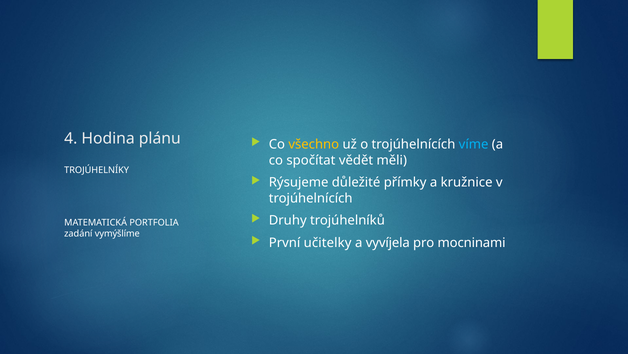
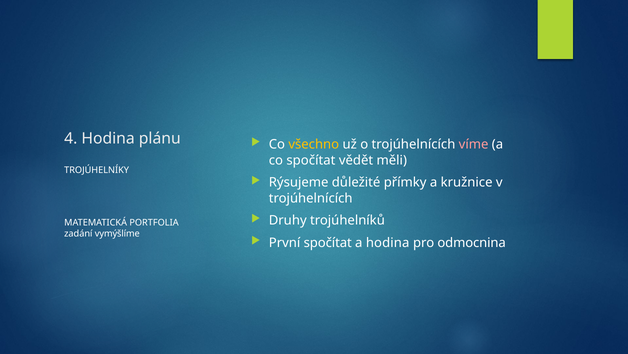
víme colour: light blue -> pink (474, 144)
První učitelky: učitelky -> spočítat (328, 242)
a vyvíjela: vyvíjela -> hodina (388, 242)
mocninami: mocninami -> odmocnina (472, 242)
